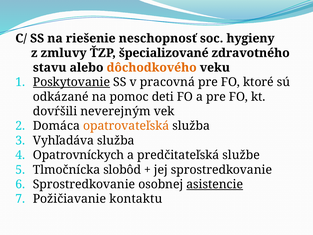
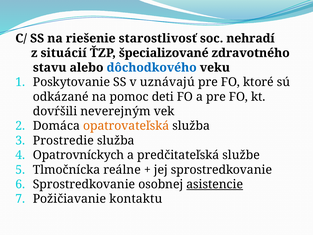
neschopnosť: neschopnosť -> starostlivosť (158, 38)
hygieny: hygieny -> nehradí (251, 38)
zmluvy: zmluvy -> situácií (64, 53)
dôchodkového colour: orange -> blue (152, 68)
Poskytovanie underline: present -> none (72, 82)
pracovná: pracovná -> uznávajú (167, 82)
Vyhľadáva: Vyhľadáva -> Prostredie (63, 140)
slobôd: slobôd -> reálne (122, 170)
